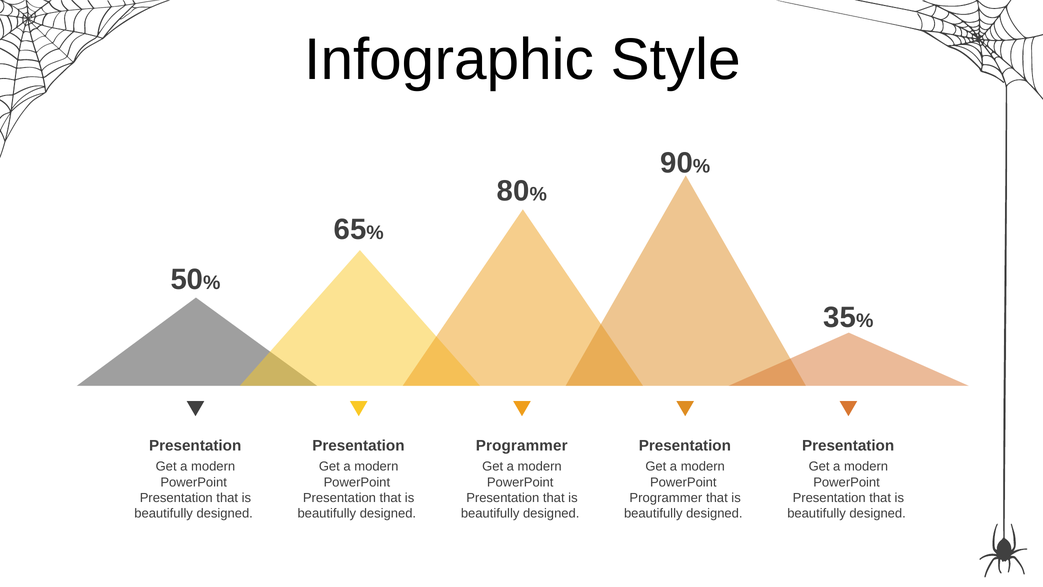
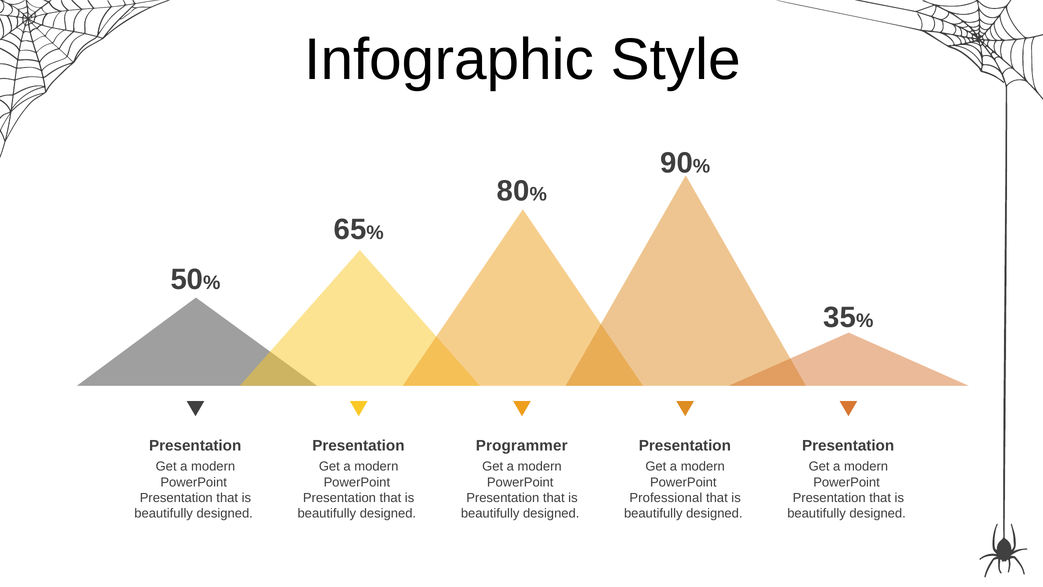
Programmer: Programmer -> Professional (666, 498)
